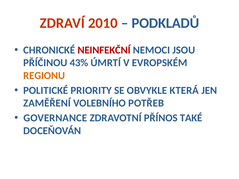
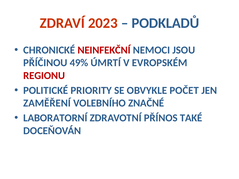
2010: 2010 -> 2023 (103, 23)
43%: 43% -> 49% (79, 63)
REGIONU colour: orange -> red (44, 76)
KTERÁ: KTERÁ -> POČET (184, 91)
POTŘEB: POTŘEB -> ZNAČNÉ (146, 103)
GOVERNANCE: GOVERNANCE -> LABORATORNÍ (55, 118)
